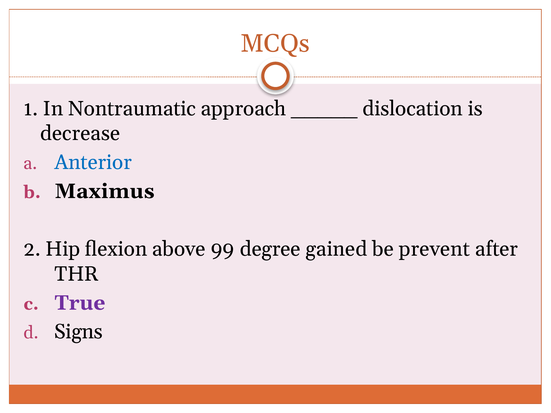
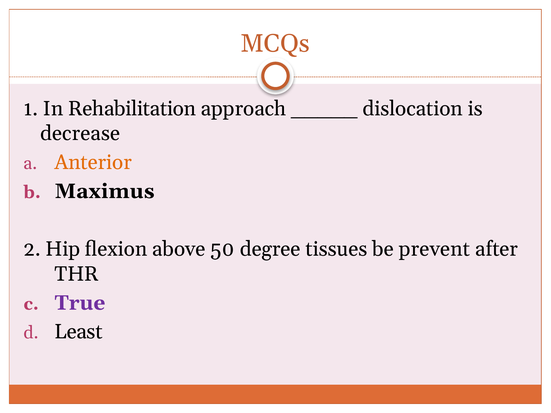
Nontraumatic: Nontraumatic -> Rehabilitation (132, 109)
Anterior colour: blue -> orange (93, 162)
99: 99 -> 50 (223, 249)
gained: gained -> tissues (336, 249)
Signs: Signs -> Least (78, 332)
